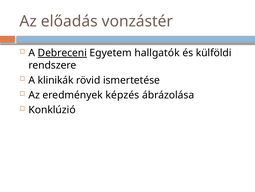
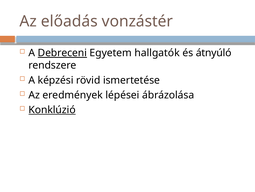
külföldi: külföldi -> átnyúló (214, 53)
klinikák: klinikák -> képzési (56, 80)
képzés: képzés -> lépései (122, 95)
Konklúzió underline: none -> present (52, 110)
